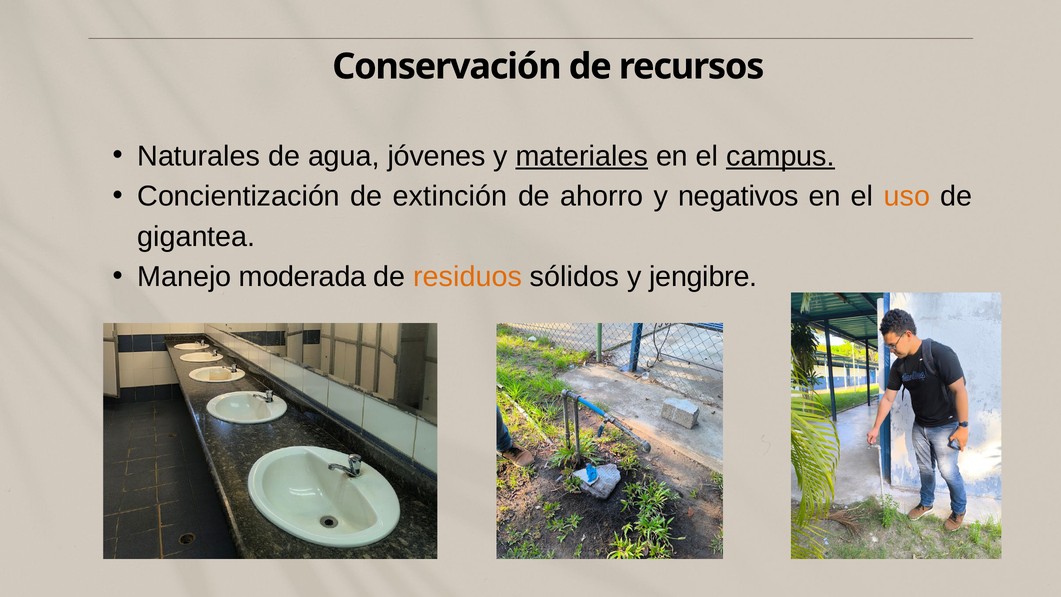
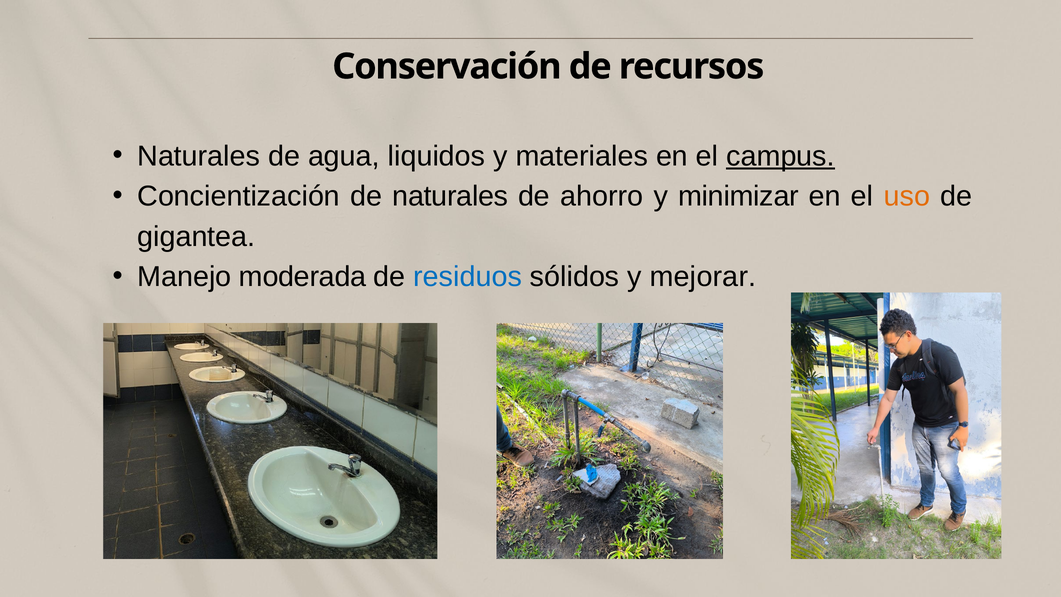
jóvenes: jóvenes -> liquidos (437, 156)
materiales underline: present -> none (582, 156)
de extinción: extinción -> naturales (450, 196)
negativos: negativos -> minimizar (739, 196)
residuos colour: orange -> blue (468, 277)
jengibre: jengibre -> mejorar (703, 277)
